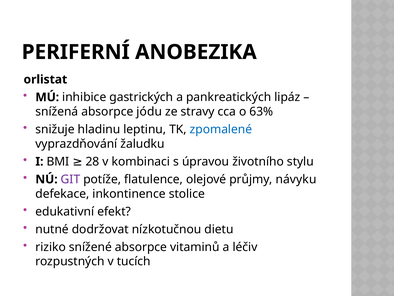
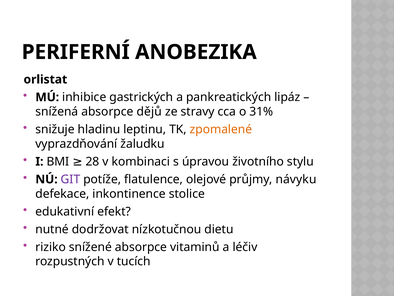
jódu: jódu -> dějů (149, 111)
63%: 63% -> 31% (261, 111)
zpomalené colour: blue -> orange (221, 129)
